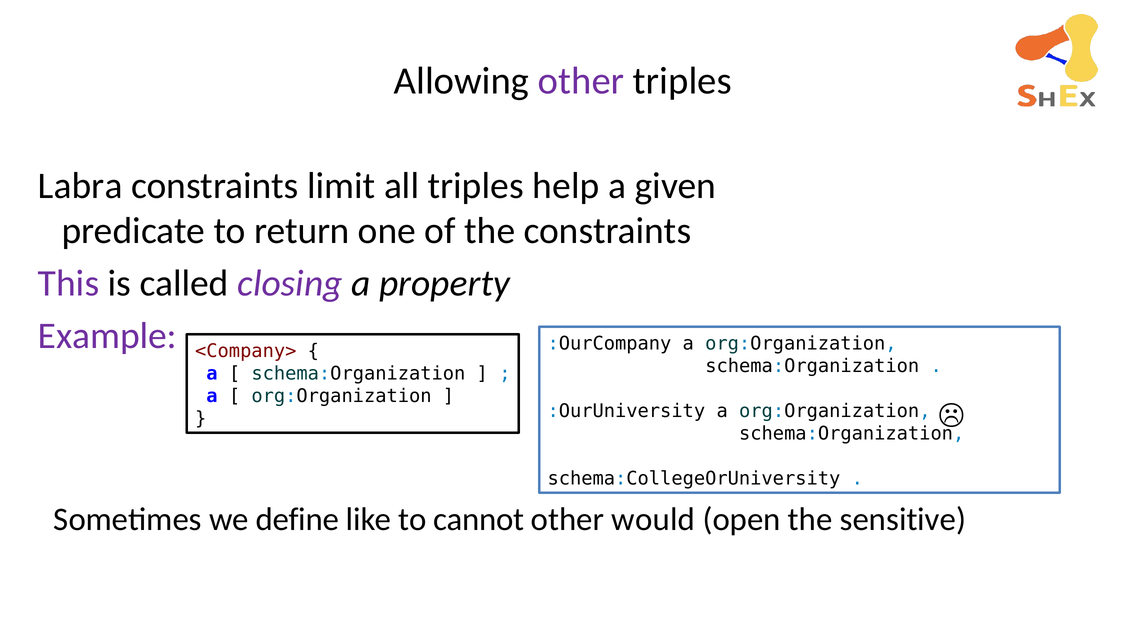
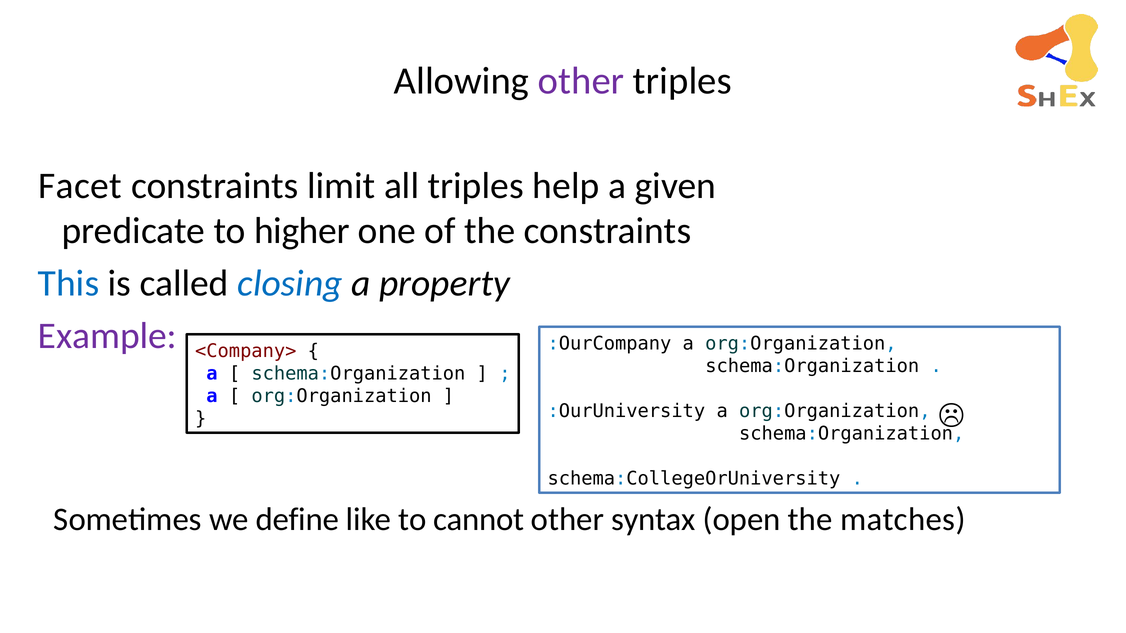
Labra: Labra -> Facet (80, 186)
return: return -> higher (302, 231)
This colour: purple -> blue (69, 284)
closing colour: purple -> blue (290, 284)
would: would -> syntax (653, 520)
sensitive: sensitive -> matches (903, 520)
